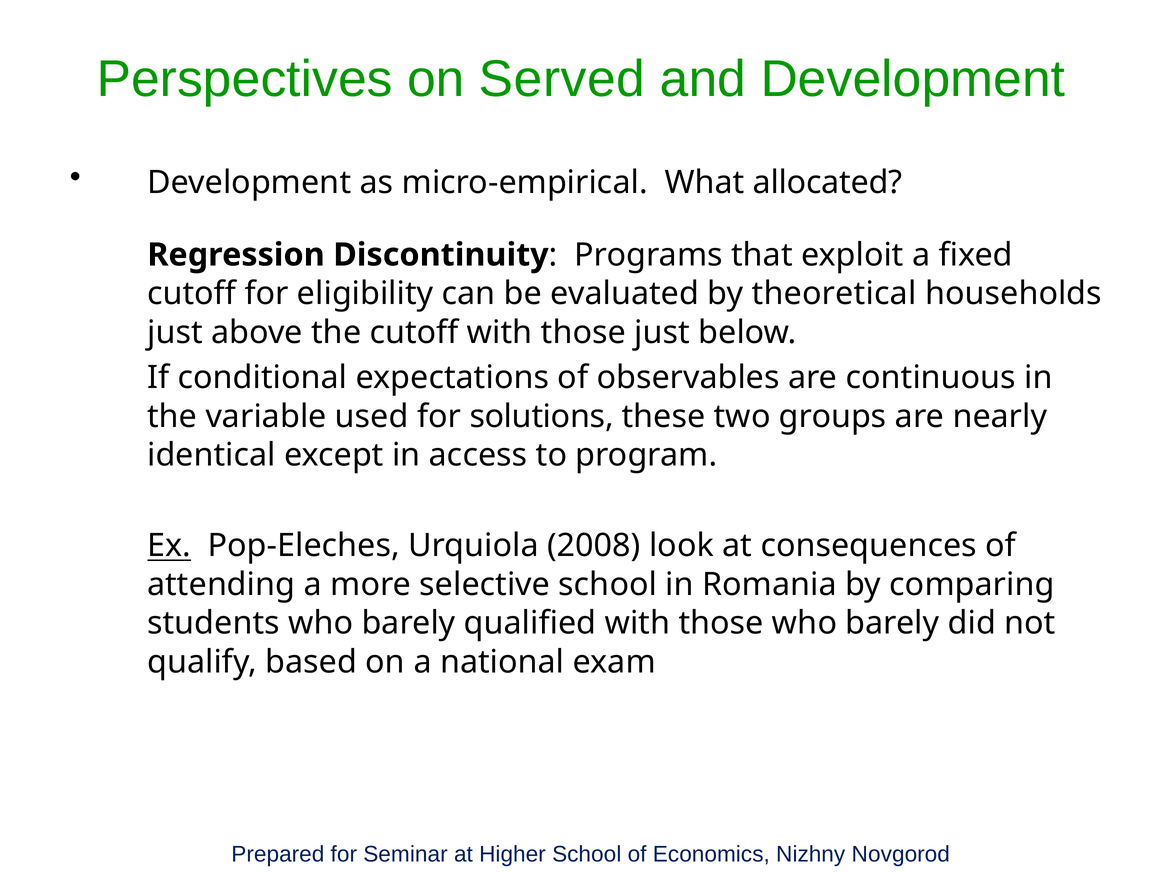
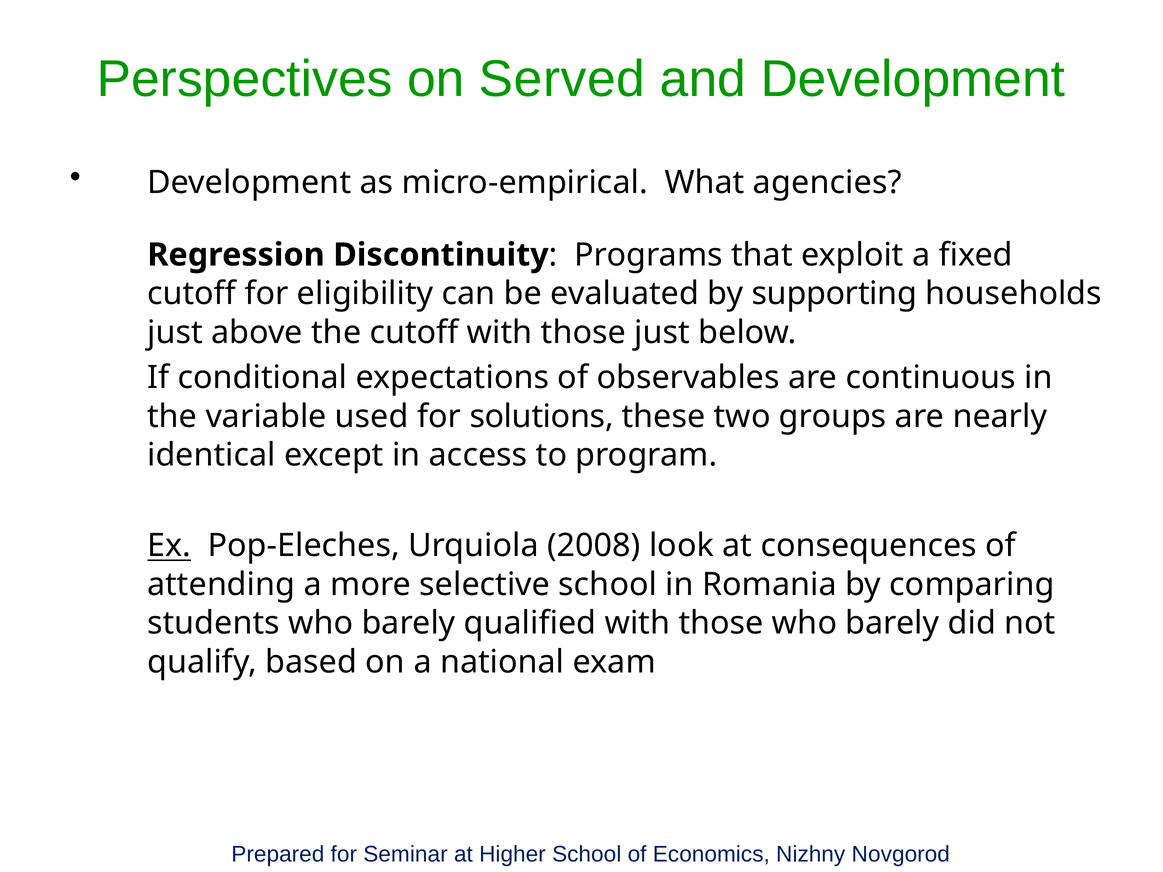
allocated: allocated -> agencies (827, 183)
theoretical: theoretical -> supporting (834, 294)
